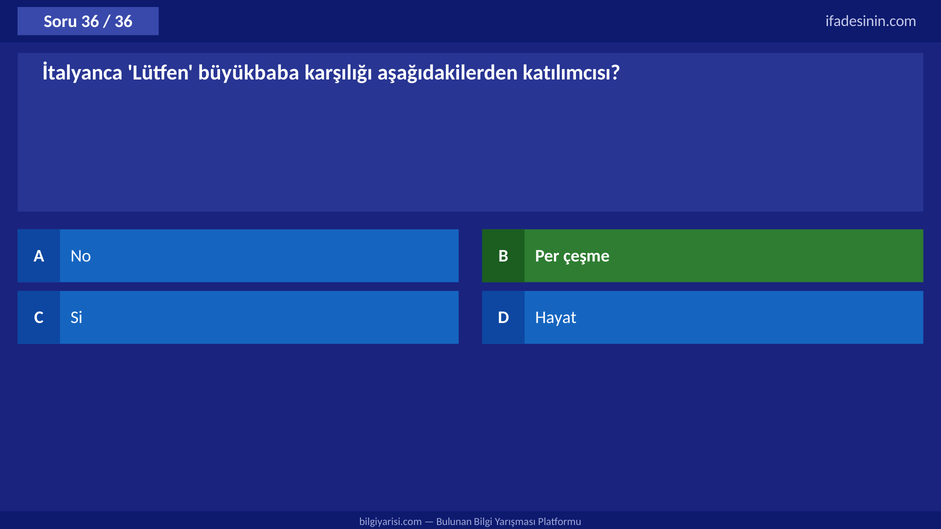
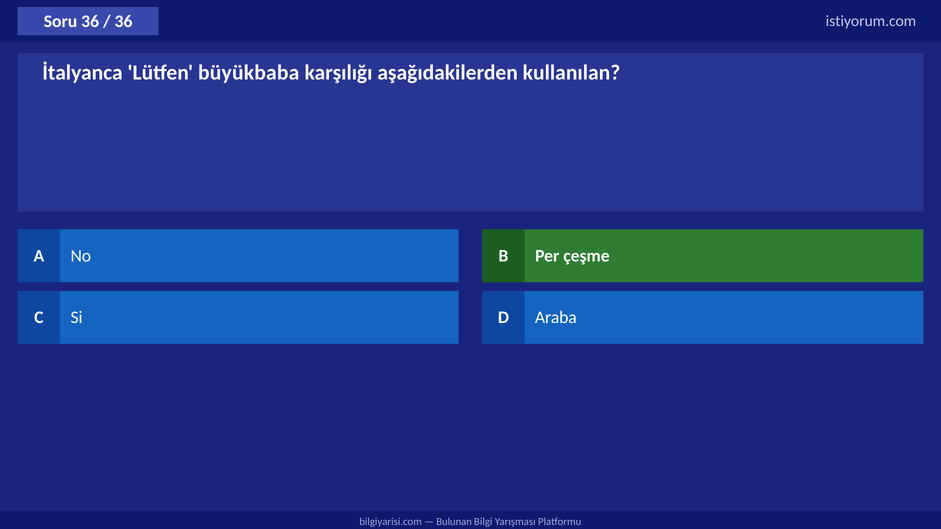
ifadesinin.com: ifadesinin.com -> istiyorum.com (871, 21)
katılımcısı: katılımcısı -> kullanılan (571, 72)
Hayat: Hayat -> Araba (556, 318)
